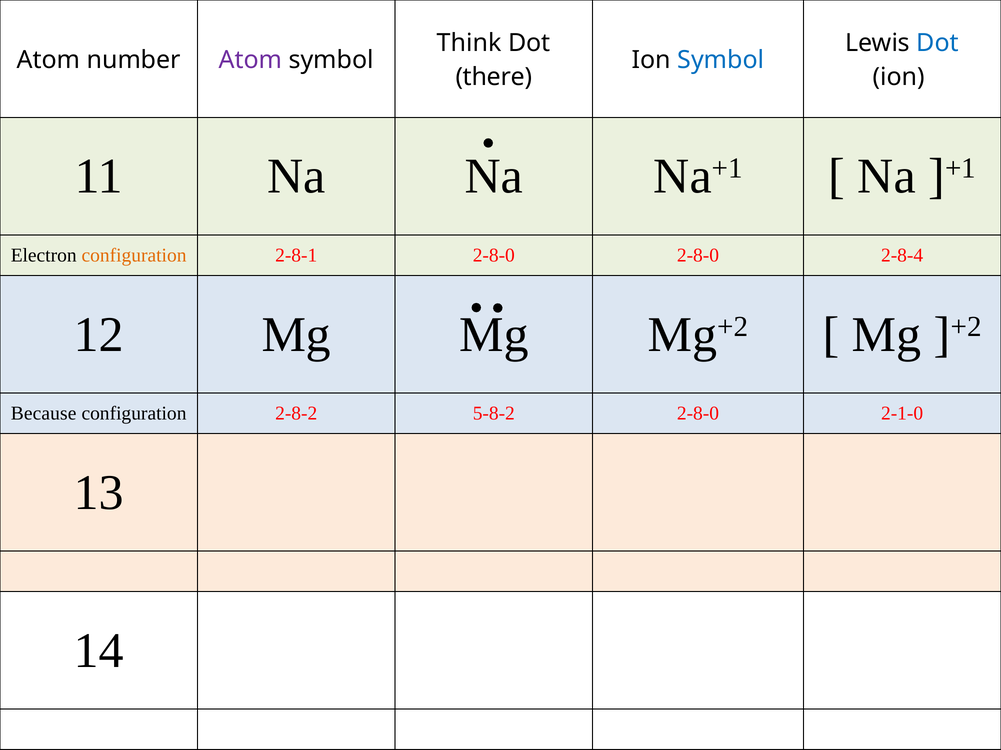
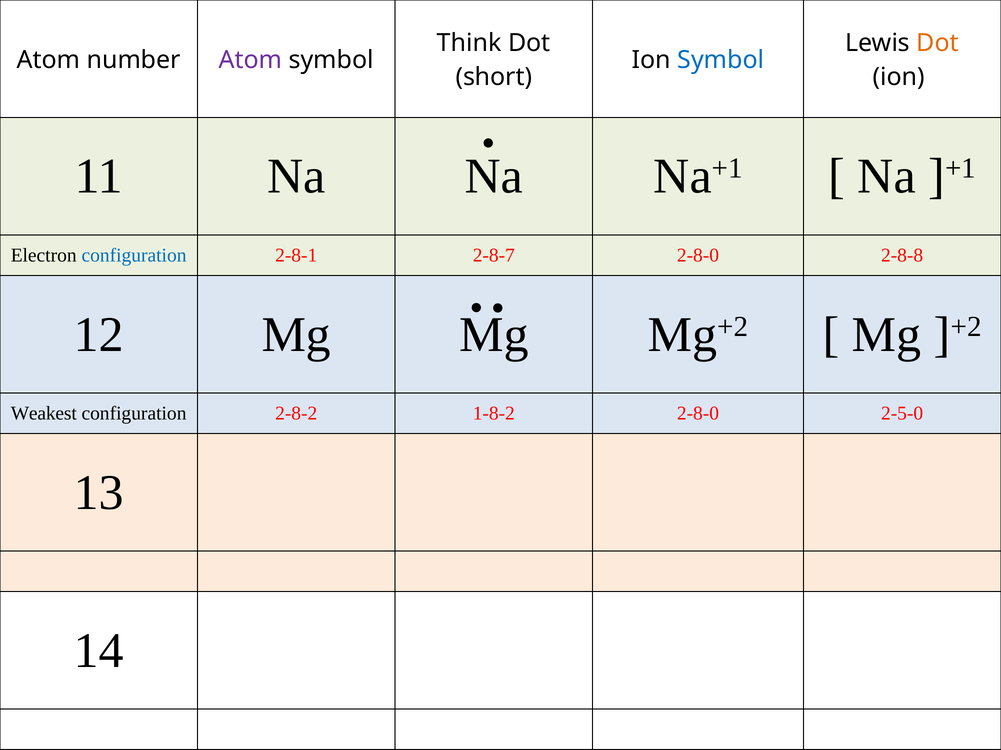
Dot colour: blue -> orange (938, 43)
there: there -> short (494, 77)
configuration colour: orange -> blue (134, 256)
2-8-1 2-8-0: 2-8-0 -> 2-8-7 (494, 256)
2-8-4: 2-8-4 -> 2-8-8 (902, 256)
Because: Because -> Weakest (44, 414)
5-8-2: 5-8-2 -> 1-8-2 (494, 414)
2-1-0: 2-1-0 -> 2-5-0 (902, 414)
